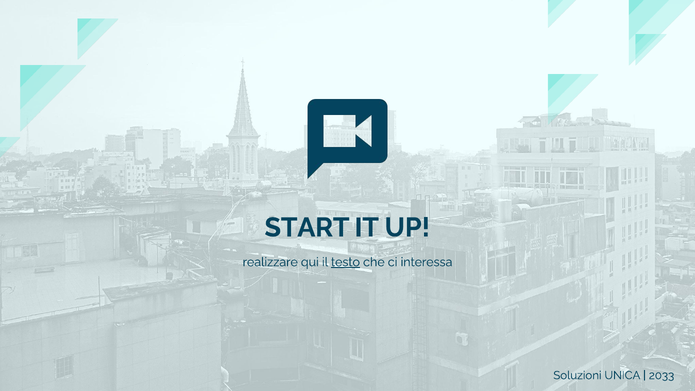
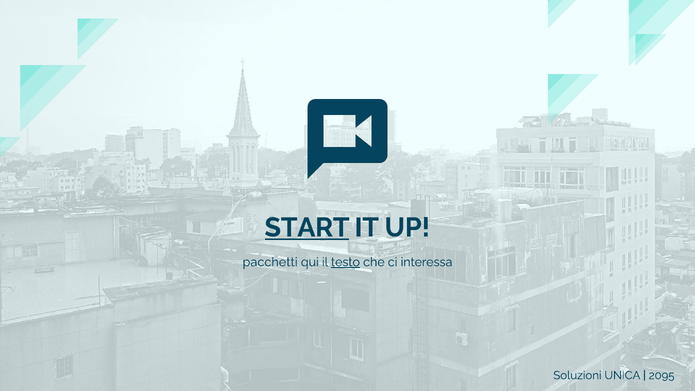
START underline: none -> present (307, 228)
realizzare: realizzare -> pacchetti (270, 262)
2033: 2033 -> 2095 (662, 375)
